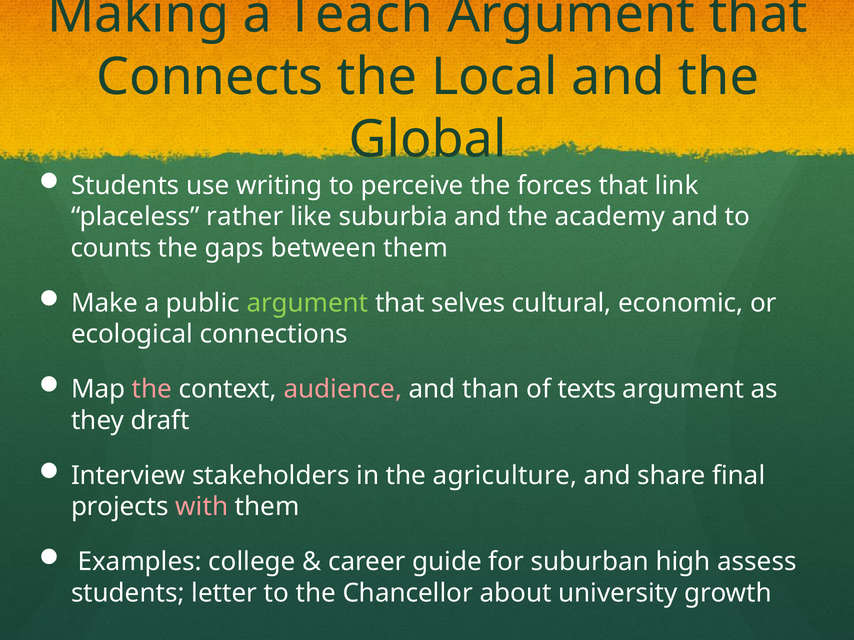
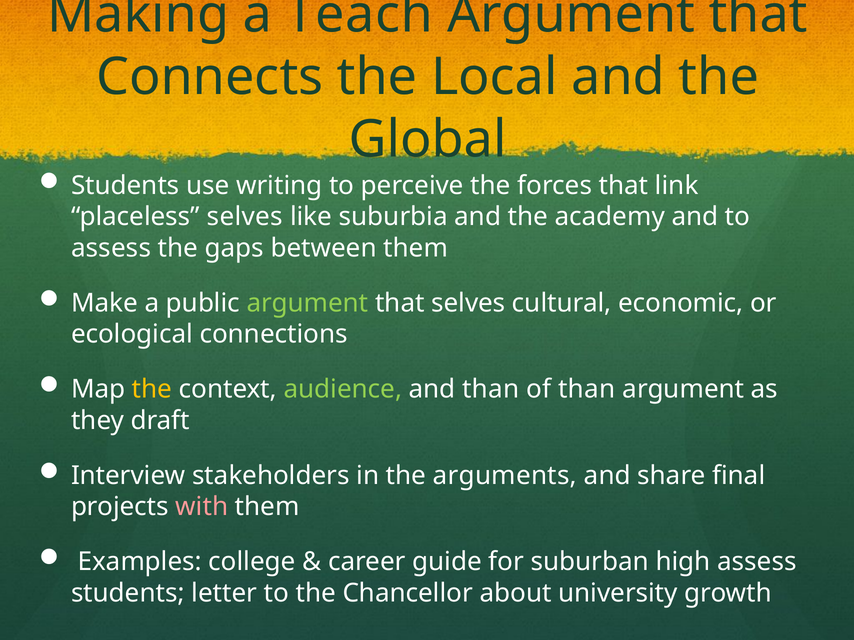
placeless rather: rather -> selves (245, 217)
counts: counts -> assess (111, 248)
the colour: pink -> yellow (152, 390)
audience colour: pink -> light green (343, 390)
of texts: texts -> than (587, 390)
agriculture: agriculture -> arguments (505, 476)
